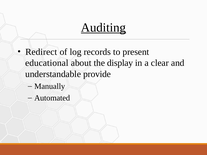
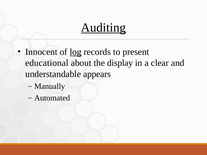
Redirect: Redirect -> Innocent (41, 52)
log underline: none -> present (76, 52)
provide: provide -> appears (97, 74)
